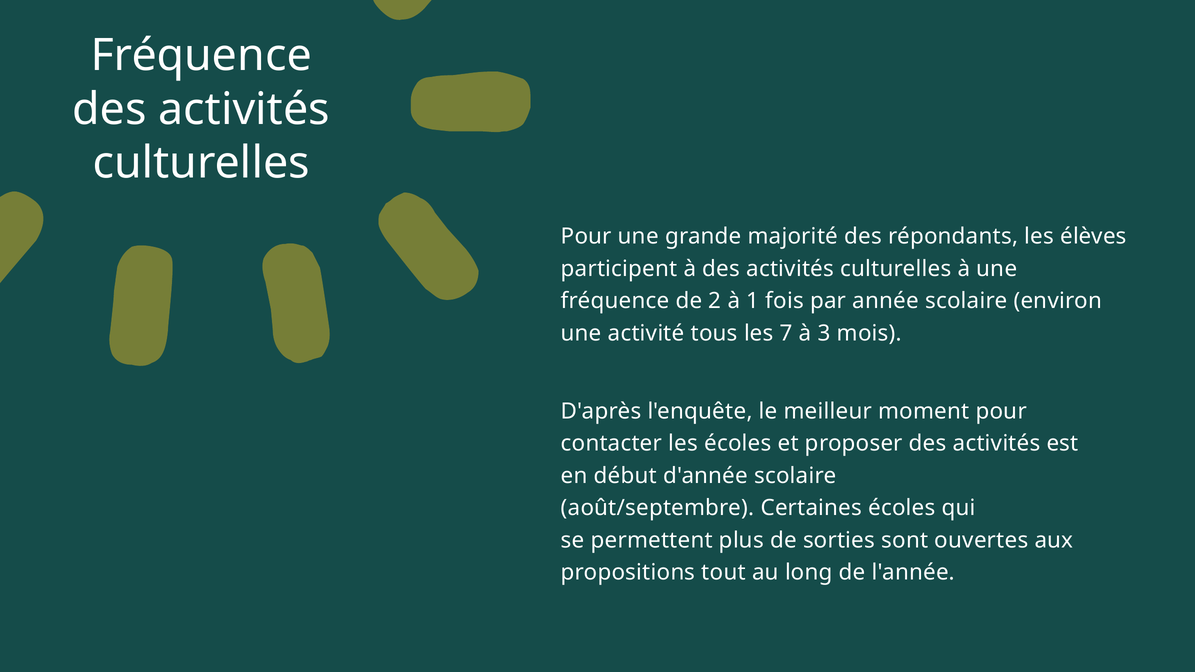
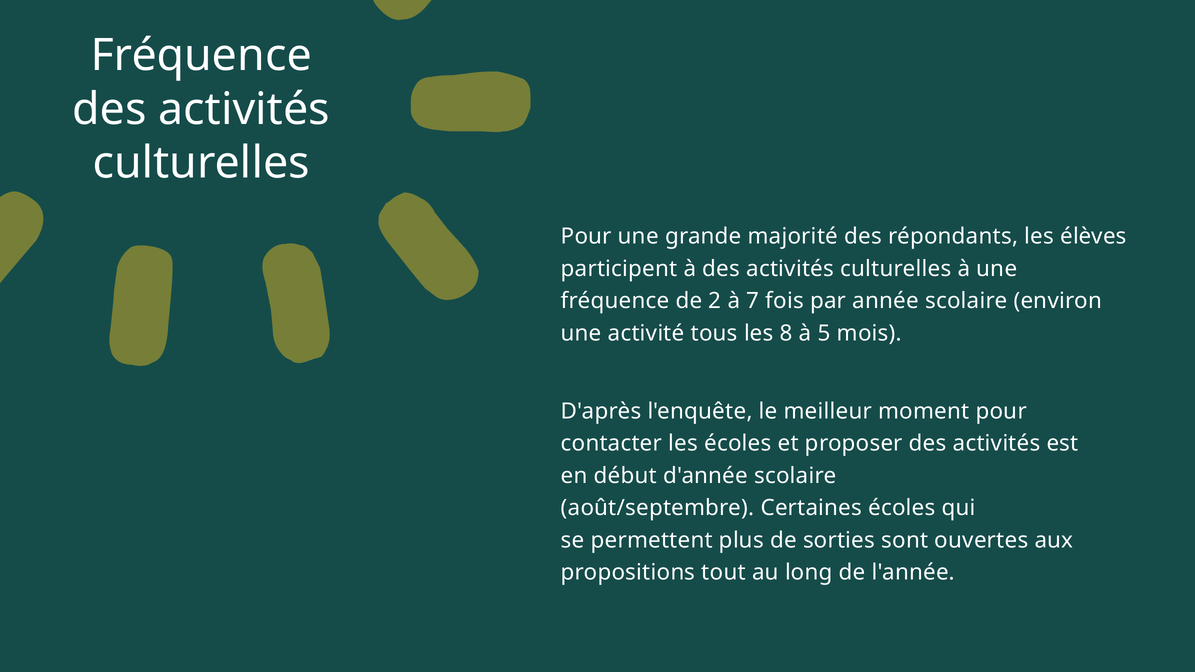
1: 1 -> 7 (753, 301)
7: 7 -> 8 (786, 333)
3: 3 -> 5 (824, 333)
